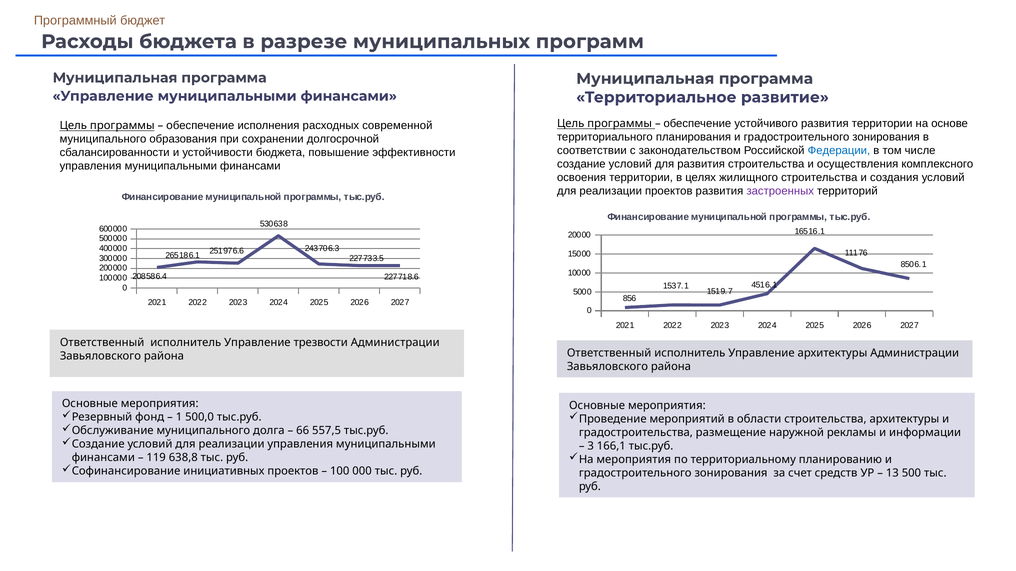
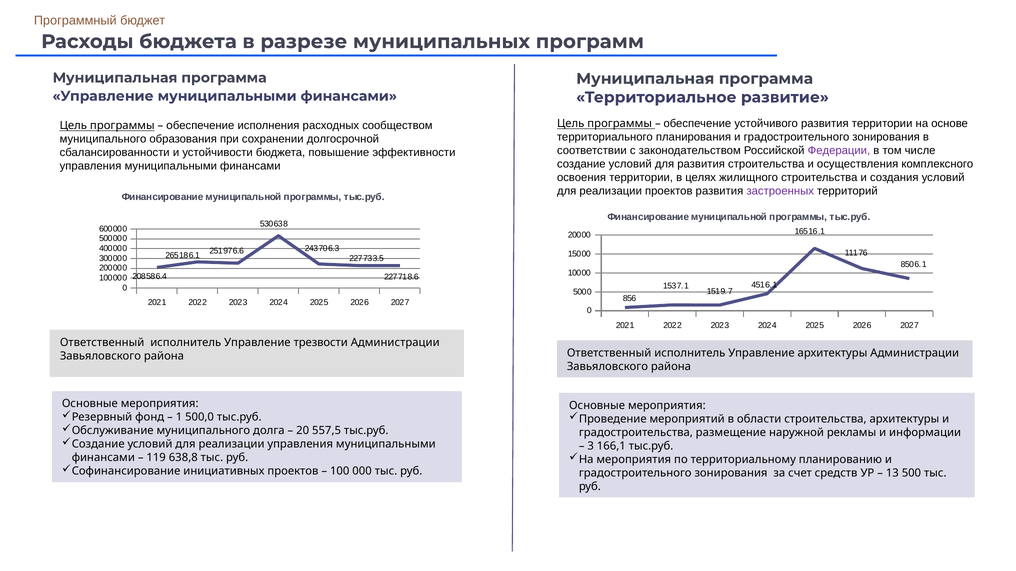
современной: современной -> сообществом (397, 126)
Федерации colour: blue -> purple (839, 151)
66: 66 -> 20 (303, 431)
